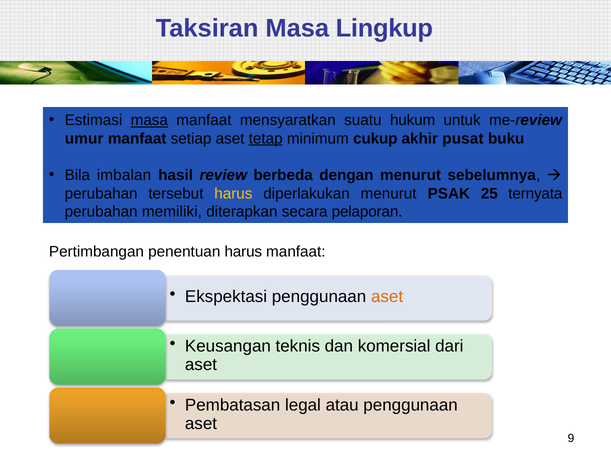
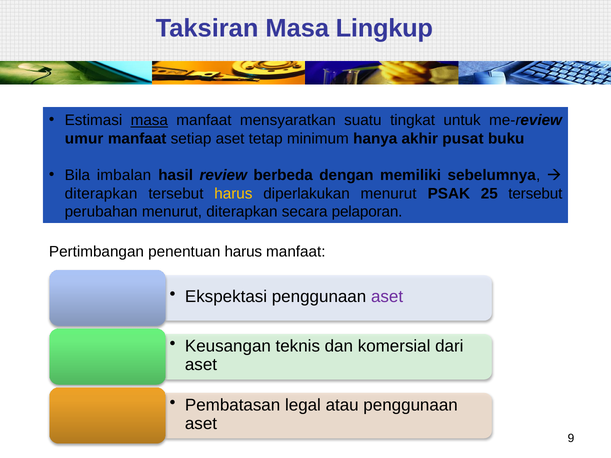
hukum: hukum -> tingkat (413, 120)
tetap underline: present -> none (266, 139)
cukup: cukup -> hanya (375, 139)
dengan menurut: menurut -> memiliki (411, 175)
perubahan: perubahan -> diterapkan (101, 194)
25 ternyata: ternyata -> tersebut (535, 194)
perubahan memiliki: memiliki -> menurut (172, 212)
aset colour: orange -> purple (387, 297)
